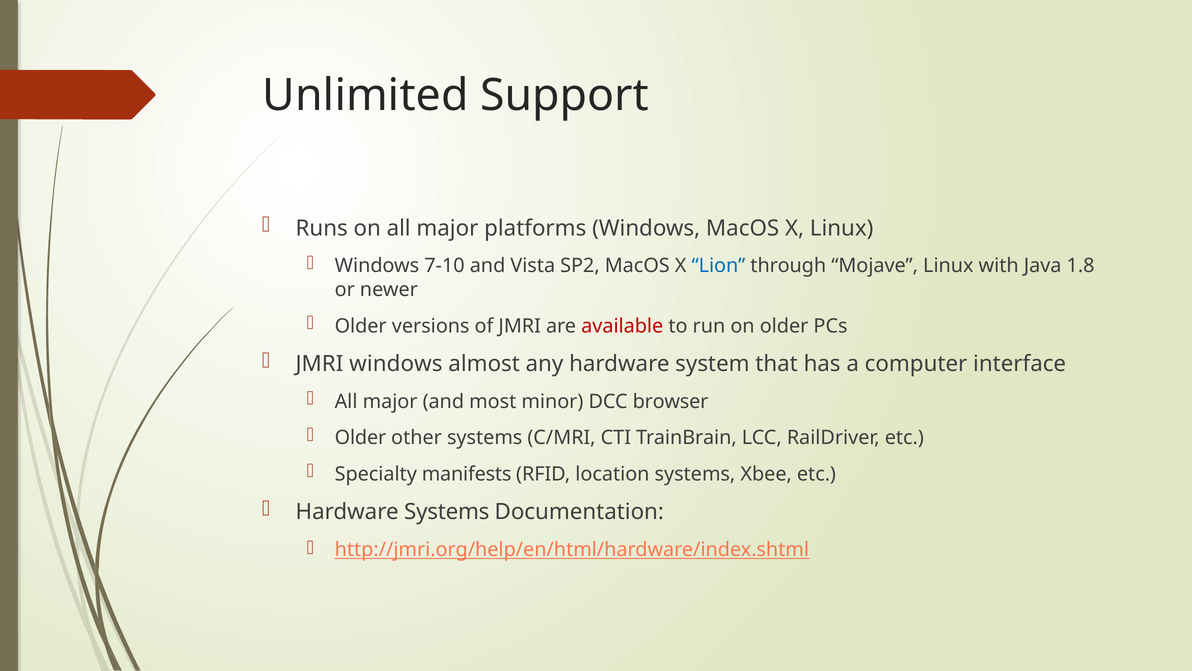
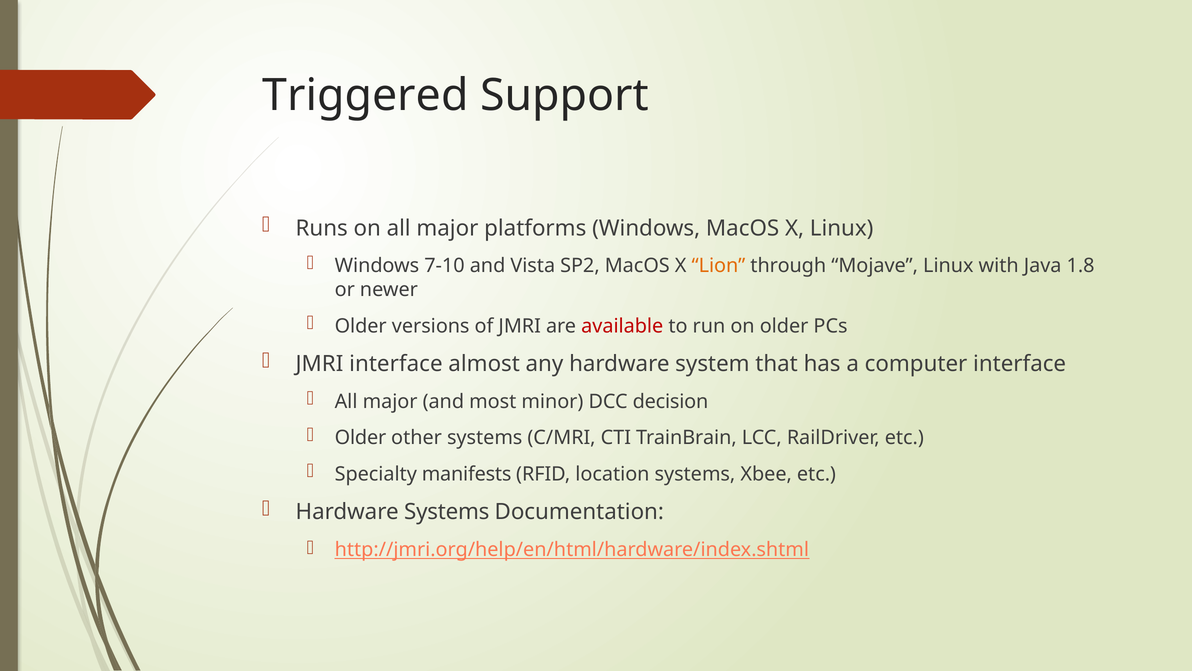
Unlimited: Unlimited -> Triggered (366, 95)
Lion colour: blue -> orange (718, 266)
JMRI windows: windows -> interface (396, 364)
browser: browser -> decision (671, 401)
